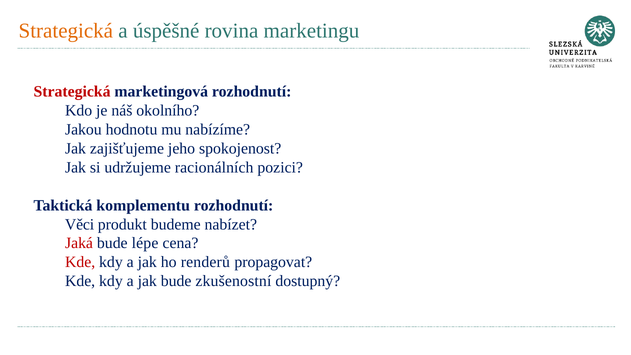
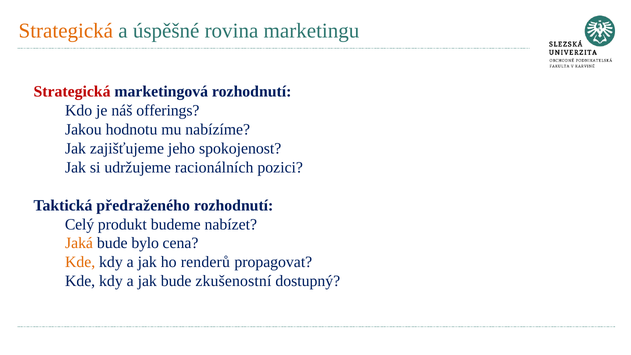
okolního: okolního -> offerings (168, 111)
komplementu: komplementu -> předraženého (143, 205)
Věci: Věci -> Celý (80, 224)
Jaká colour: red -> orange (79, 243)
lépe: lépe -> bylo (145, 243)
Kde colour: red -> orange (80, 262)
